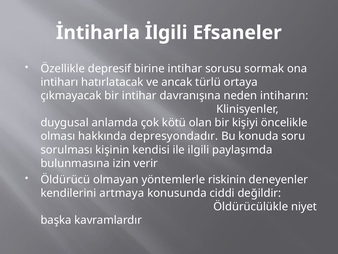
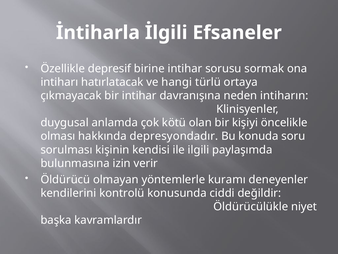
ancak: ancak -> hangi (177, 82)
riskinin: riskinin -> kuramı (227, 179)
artmaya: artmaya -> kontrolü (122, 193)
